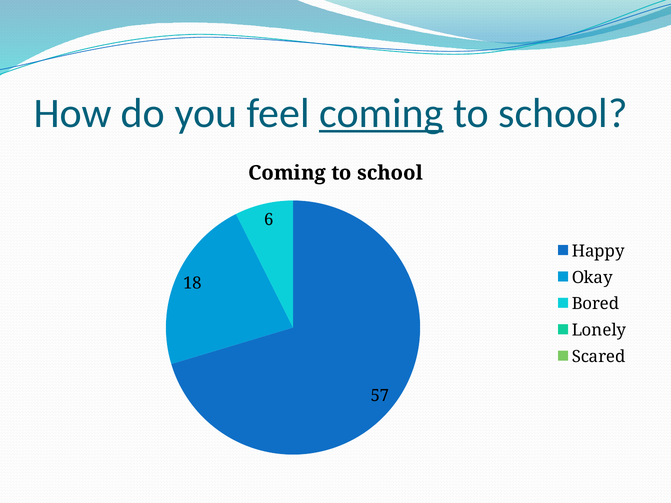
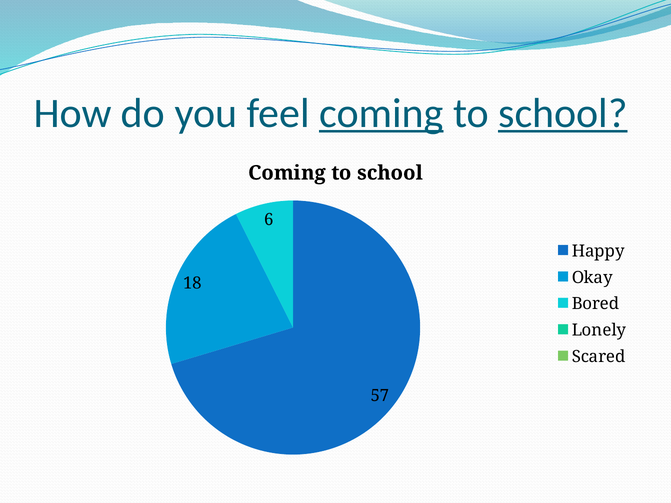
school underline: none -> present (563, 113)
